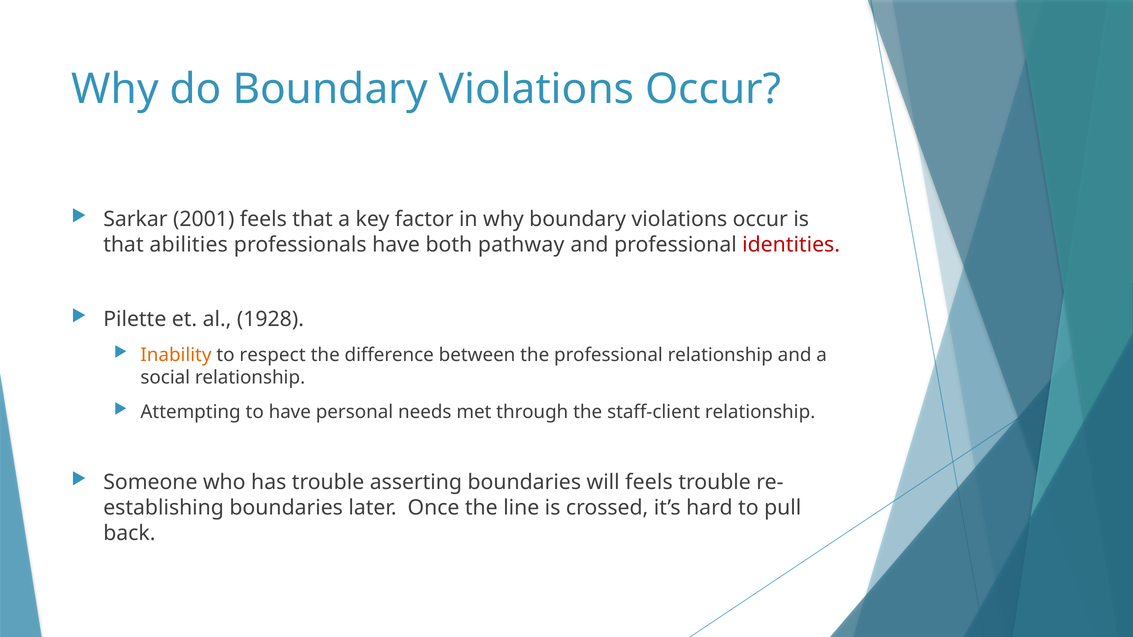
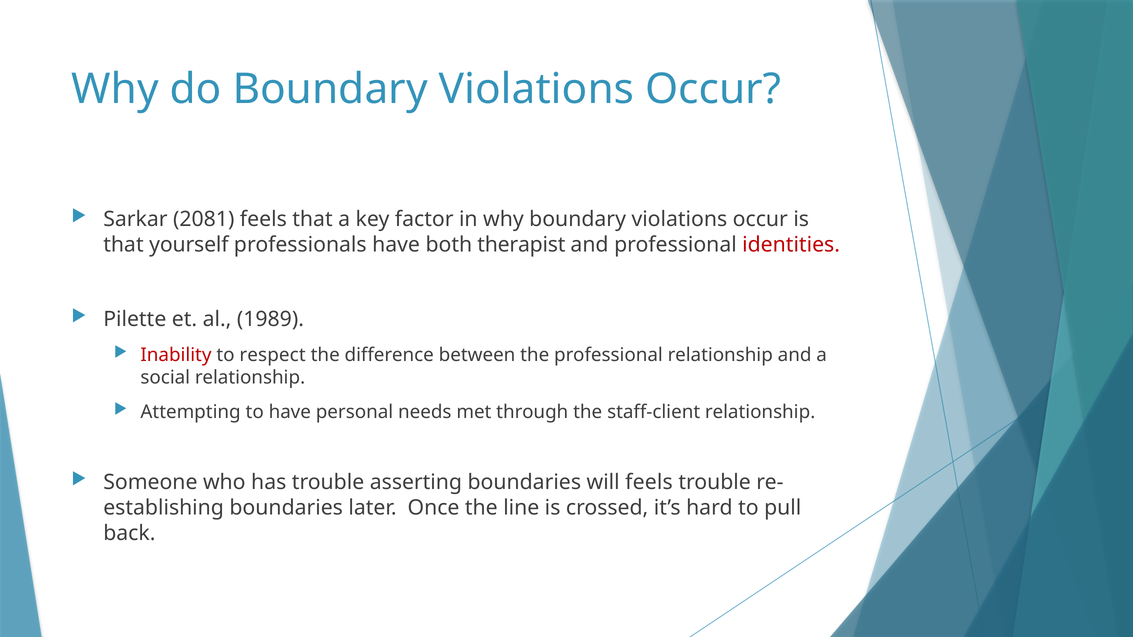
2001: 2001 -> 2081 (204, 219)
abilities: abilities -> yourself (189, 245)
pathway: pathway -> therapist (521, 245)
1928: 1928 -> 1989 (270, 319)
Inability colour: orange -> red (176, 355)
